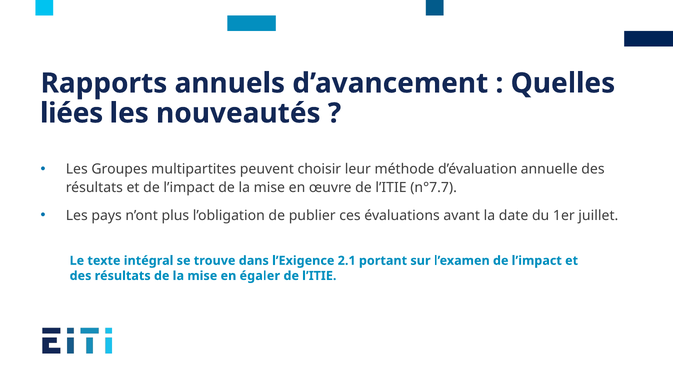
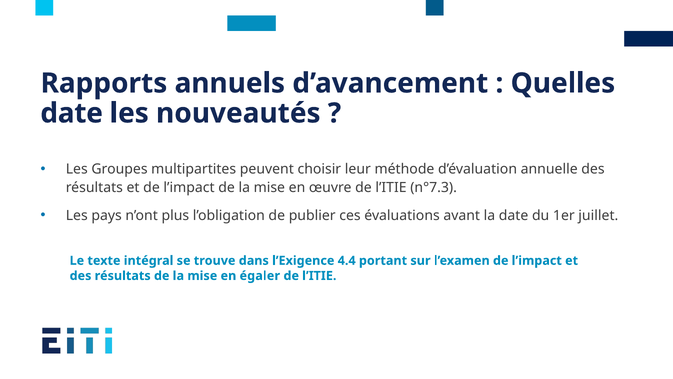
liées: liées -> date (72, 113)
n°7.7: n°7.7 -> n°7.3 (434, 188)
2.1: 2.1 -> 4.4 (347, 260)
